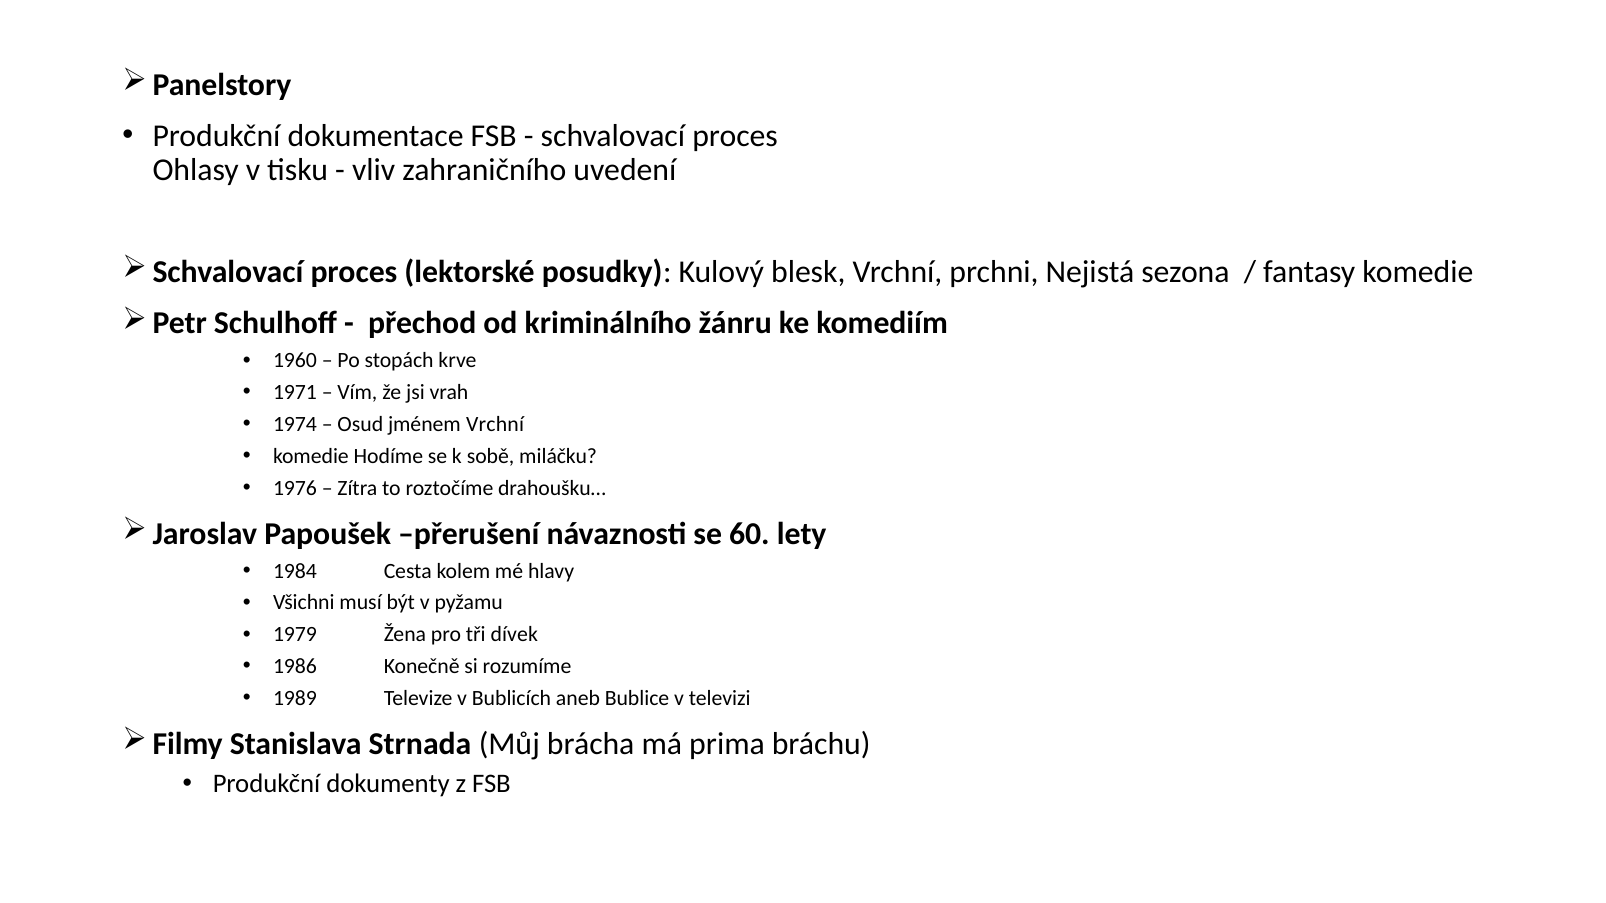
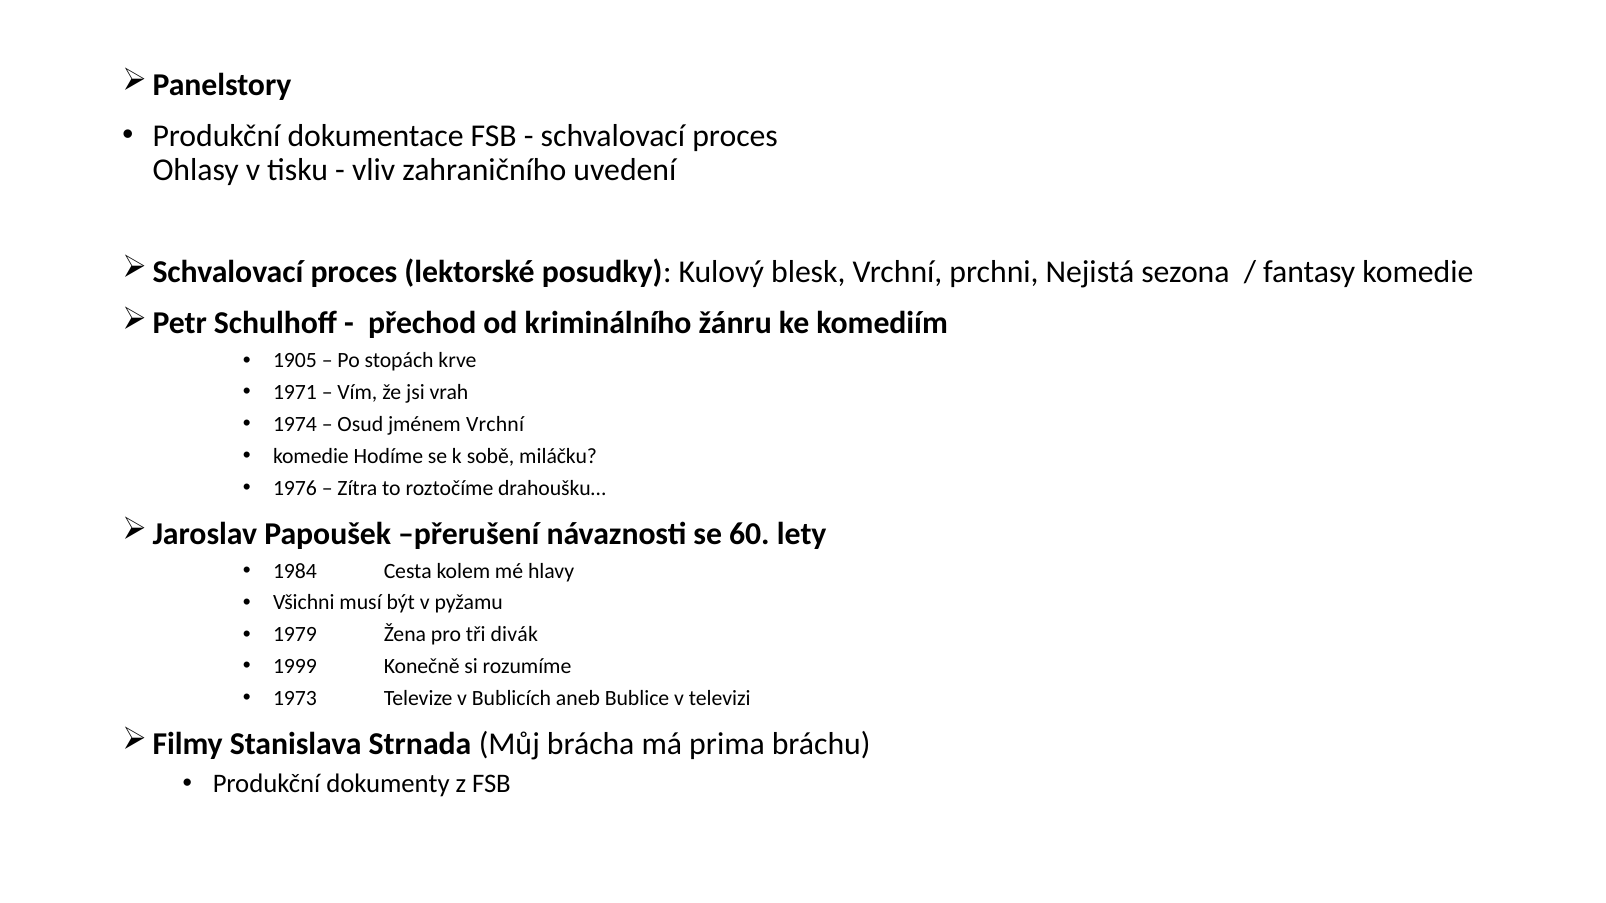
1960: 1960 -> 1905 (295, 361)
dívek: dívek -> divák (514, 635)
1986: 1986 -> 1999 (295, 667)
1989: 1989 -> 1973 (295, 699)
